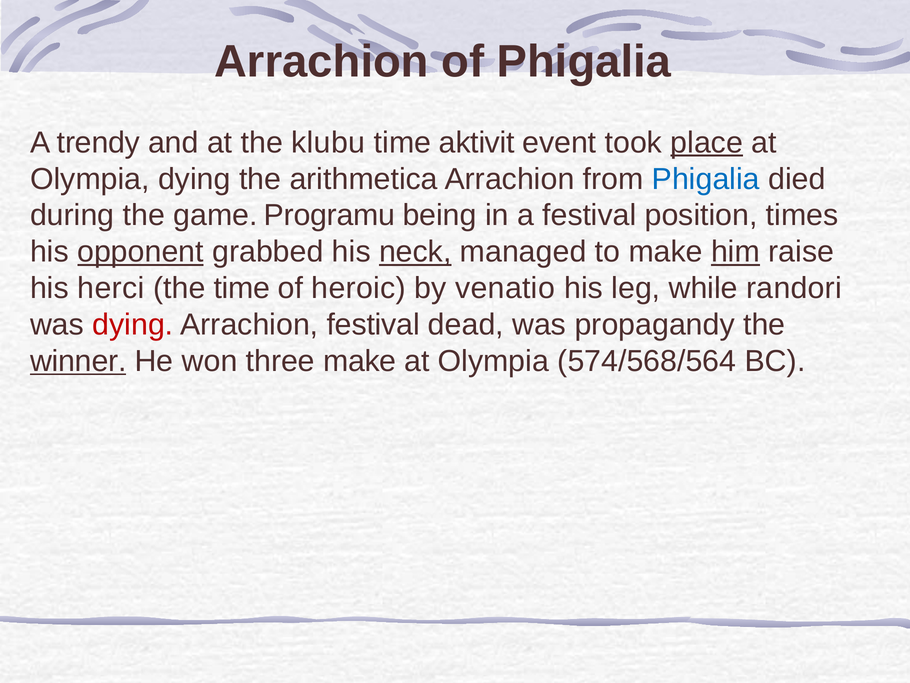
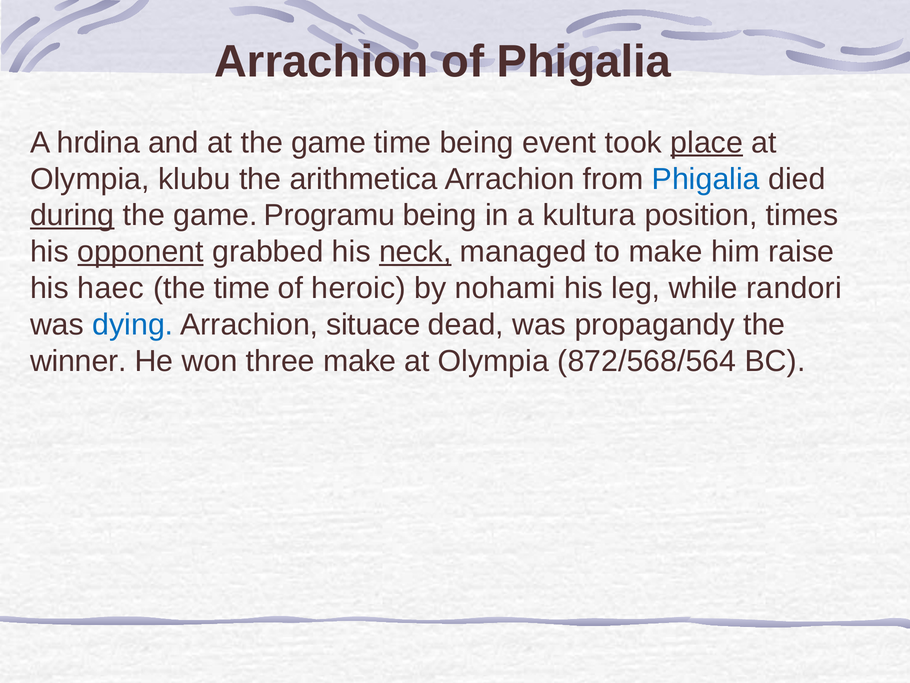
trendy: trendy -> hrdina (98, 142)
at the klubu: klubu -> game (329, 142)
time aktivit: aktivit -> being (477, 142)
Olympia dying: dying -> klubu (194, 179)
during underline: none -> present (72, 215)
a festival: festival -> kultura (589, 215)
him underline: present -> none (736, 252)
herci: herci -> haec (111, 288)
venatio: venatio -> nohami (505, 288)
dying colour: red -> blue (133, 324)
Arrachion festival: festival -> situace (373, 324)
winner underline: present -> none (78, 361)
574/568/564: 574/568/564 -> 872/568/564 (647, 361)
